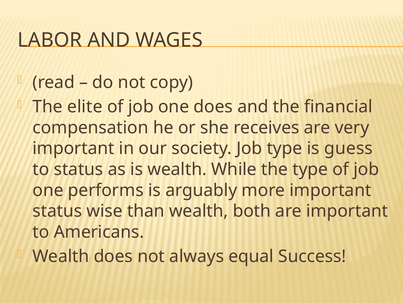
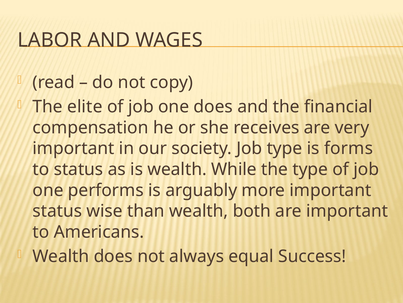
guess: guess -> forms (349, 148)
